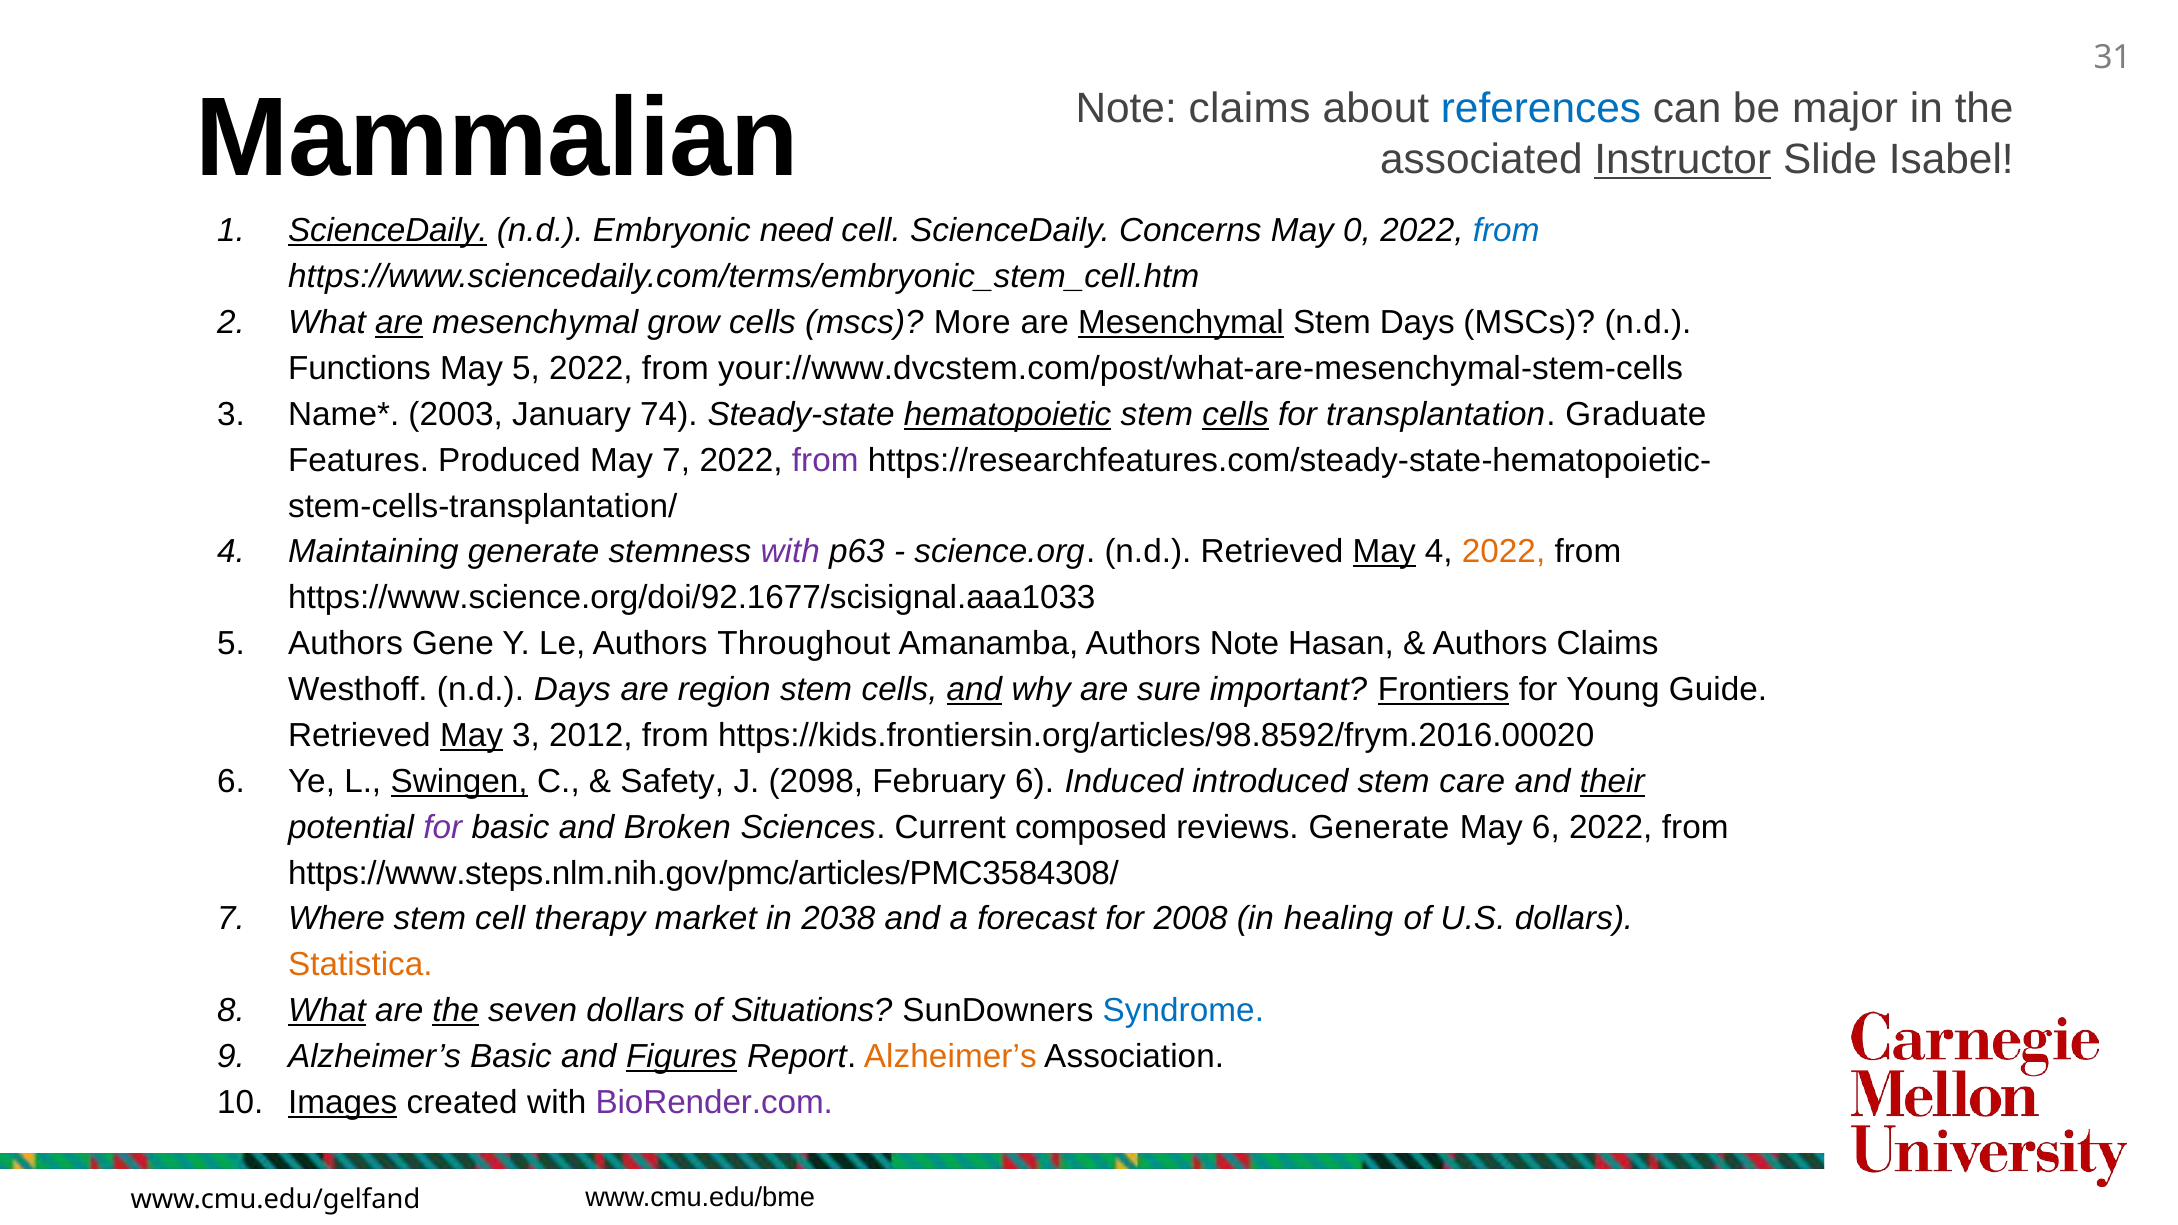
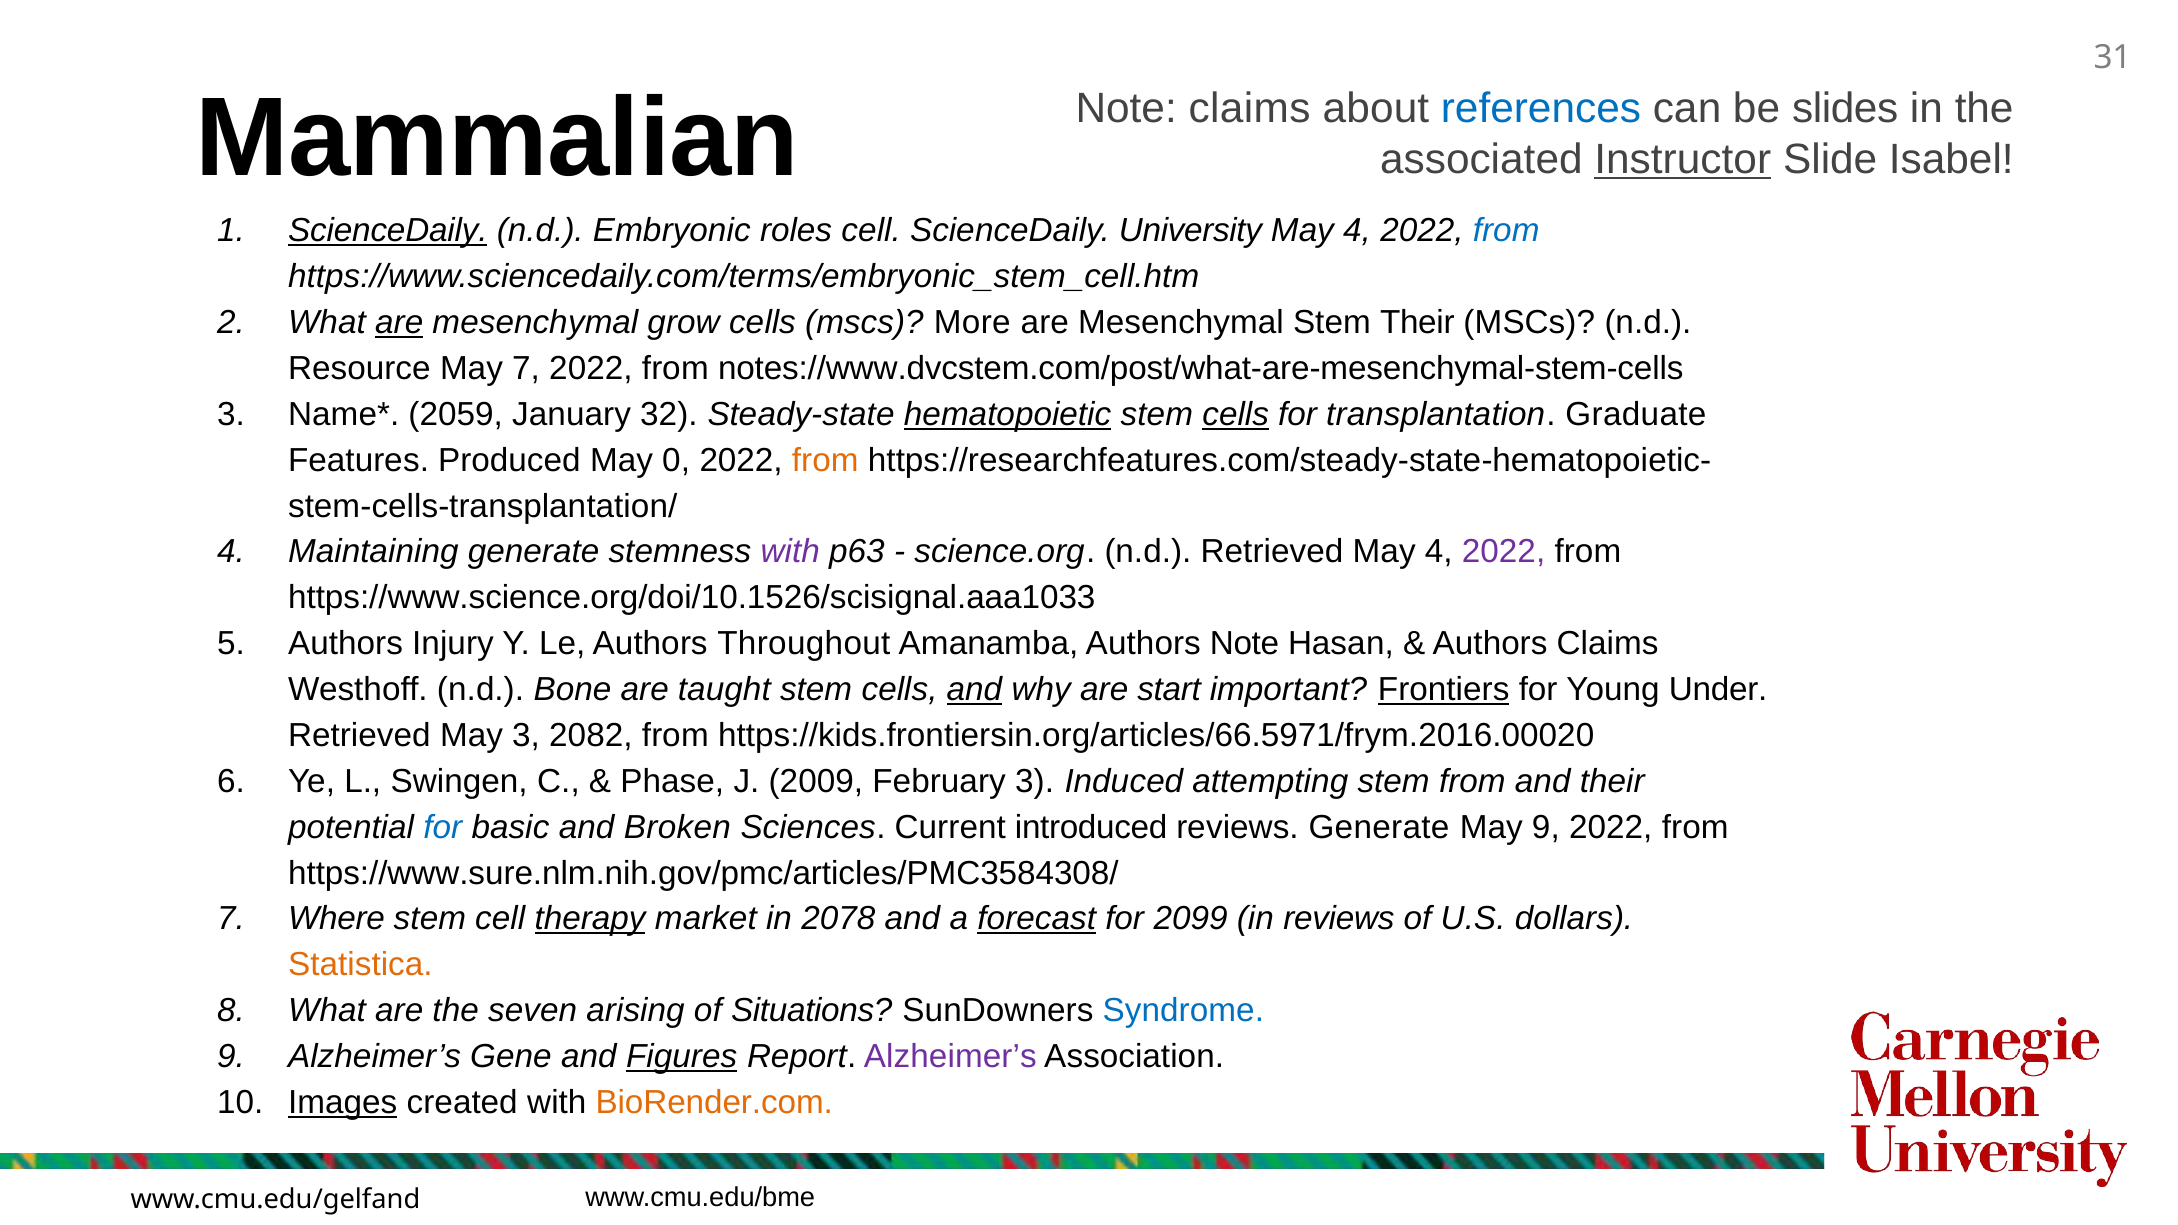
major: major -> slides (1845, 109)
need: need -> roles (796, 231)
Concerns: Concerns -> University (1190, 231)
0: 0 -> 4 (1357, 231)
Mesenchymal underline: present -> none (1181, 323)
Stem Days: Days -> Their (1417, 323)
Functions: Functions -> Resource (359, 369)
May 5: 5 -> 7 (526, 369)
your://www.dvcstem.com/post/what-are-mesenchymal-stem-cells: your://www.dvcstem.com/post/what-are-mesenchymal-stem-cells -> notes://www.dvcstem.com/post/what-are-mesenchymal-stem-cells (1201, 369)
2003: 2003 -> 2059 (456, 414)
74: 74 -> 32 (669, 414)
May 7: 7 -> 0 (676, 460)
from colour: purple -> orange (825, 460)
May underline: present -> none (1384, 552)
2022 colour: orange -> purple (1504, 552)
https://www.science.org/doi/92.1677/scisignal.aaa1033: https://www.science.org/doi/92.1677/scisignal.aaa1033 -> https://www.science.org/doi/10.1526/scisignal.aaa1033 (692, 598)
Gene: Gene -> Injury (453, 644)
n.d Days: Days -> Bone (572, 690)
region: region -> taught (724, 690)
sure: sure -> start (1169, 690)
Guide: Guide -> Under (1718, 690)
May underline: present -> none (472, 736)
2012: 2012 -> 2082 (591, 736)
https://kids.frontiersin.org/articles/98.8592/frym.2016.00020: https://kids.frontiersin.org/articles/98.8592/frym.2016.00020 -> https://kids.frontiersin.org/articles/66.5971/frym.2016.00020 (1156, 736)
Swingen underline: present -> none (459, 781)
Safety: Safety -> Phase (672, 781)
2098: 2098 -> 2009 (816, 781)
February 6: 6 -> 3 (1035, 781)
introduced: introduced -> attempting (1270, 781)
stem care: care -> from (1472, 781)
their underline: present -> none (1612, 781)
for colour: purple -> blue (443, 827)
composed: composed -> introduced (1091, 827)
May 6: 6 -> 9 (1546, 827)
https://www.steps.nlm.nih.gov/pmc/articles/PMC3584308/: https://www.steps.nlm.nih.gov/pmc/articles/PMC3584308/ -> https://www.sure.nlm.nih.gov/pmc/articles/PMC3584308/ (703, 873)
therapy underline: none -> present (590, 919)
2038: 2038 -> 2078 (838, 919)
forecast underline: none -> present (1037, 919)
2008: 2008 -> 2099 (1191, 919)
in healing: healing -> reviews (1339, 919)
What underline: present -> none (327, 1011)
the underline: present -> none (456, 1011)
seven dollars: dollars -> arising (636, 1011)
Alzheimer’s Basic: Basic -> Gene (511, 1057)
Alzheimer’s colour: orange -> purple (950, 1057)
BioRender.com colour: purple -> orange (714, 1103)
